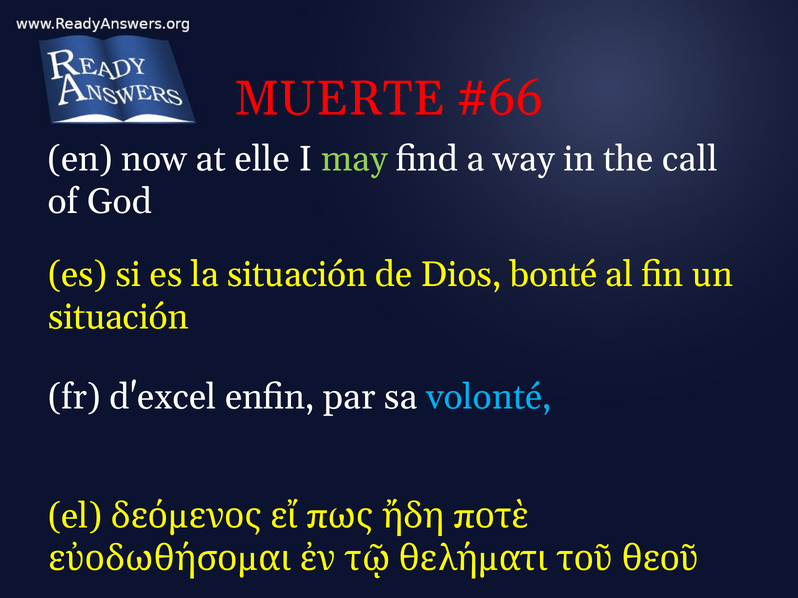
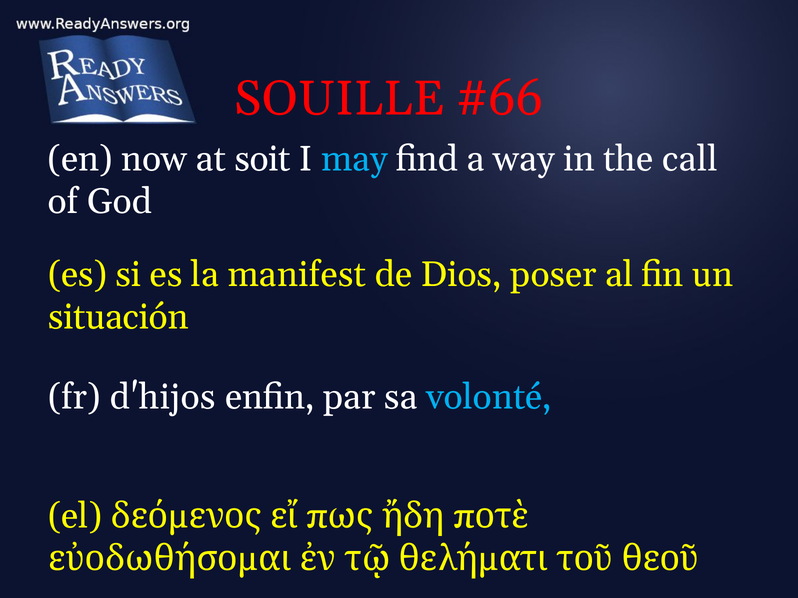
MUERTE: MUERTE -> SOUILLE (340, 99)
elle: elle -> soit (263, 159)
may colour: light green -> light blue (354, 159)
la situación: situación -> manifest (297, 275)
bonté: bonté -> poser (553, 275)
d'excel: d'excel -> d'hijos (163, 398)
